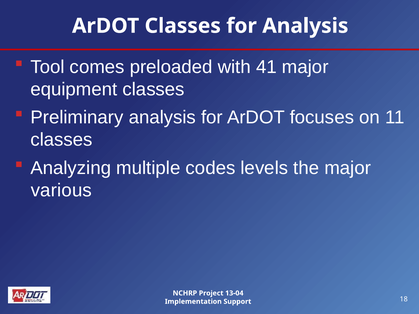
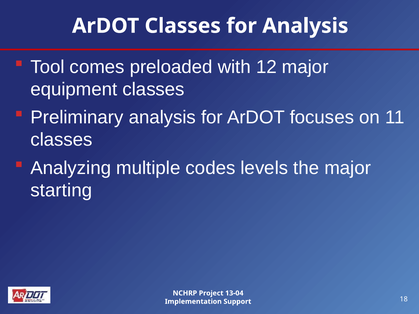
41: 41 -> 12 (266, 67)
various: various -> starting (61, 190)
